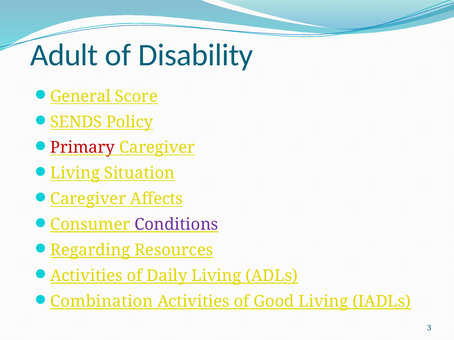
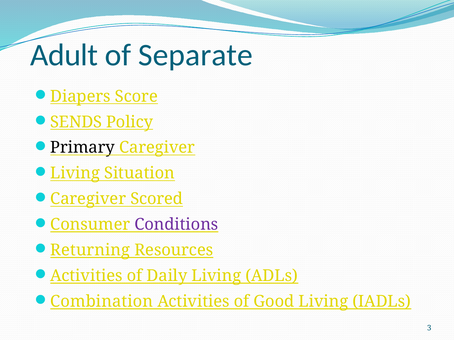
Disability: Disability -> Separate (196, 55)
General: General -> Diapers (80, 96)
Primary colour: red -> black (83, 148)
Affects: Affects -> Scored (157, 199)
Regarding: Regarding -> Returning (90, 250)
